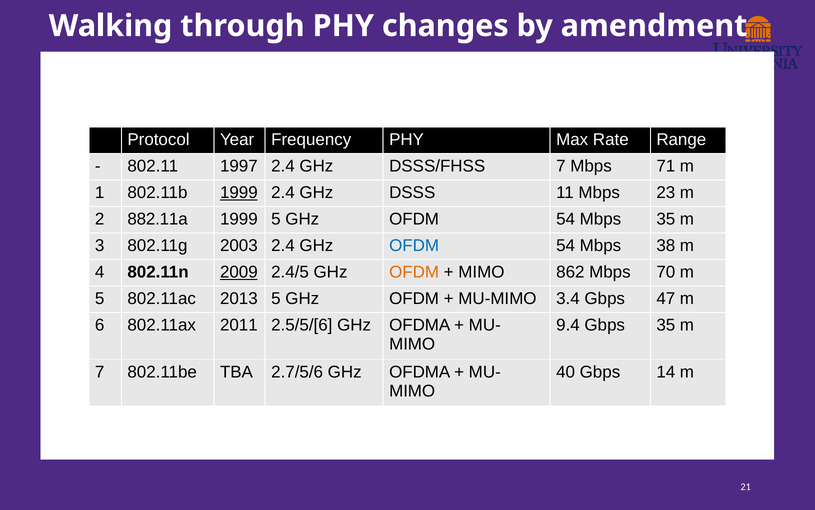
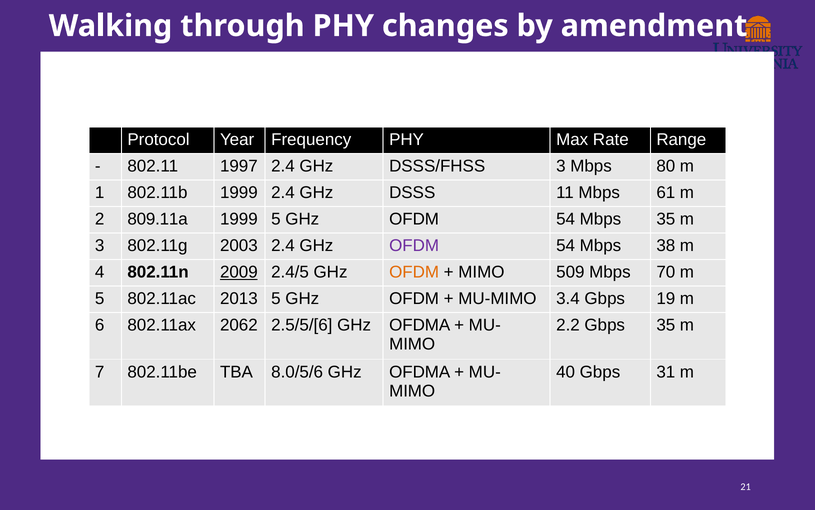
DSSS/FHSS 7: 7 -> 3 (561, 166)
71: 71 -> 80 (666, 166)
1999 underline: present -> none (239, 192)
23: 23 -> 61 (666, 192)
882.11a: 882.11a -> 809.11a (158, 219)
OFDM colour: blue -> purple (414, 245)
862: 862 -> 509 (570, 272)
47: 47 -> 19 (666, 298)
2011: 2011 -> 2062 (239, 325)
9.4: 9.4 -> 2.2 (568, 325)
2.7/5/6: 2.7/5/6 -> 8.0/5/6 (297, 372)
14: 14 -> 31 (666, 372)
